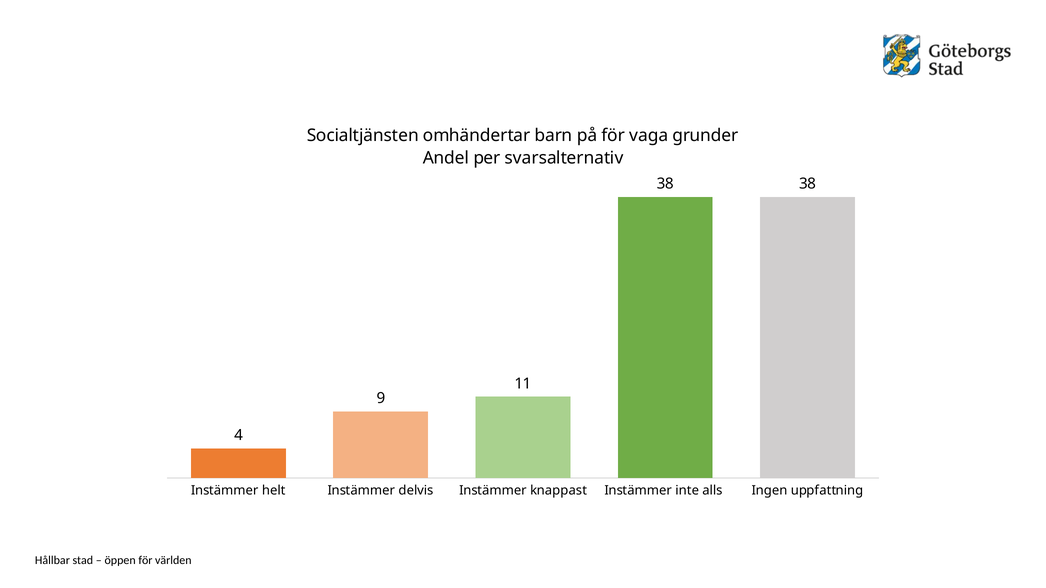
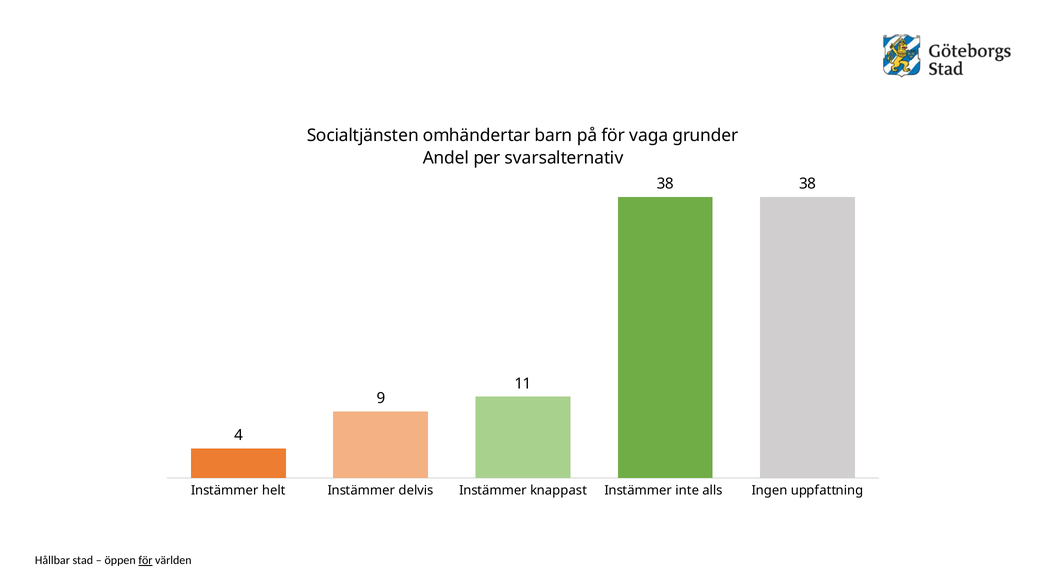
för underline: none -> present (145, 561)
